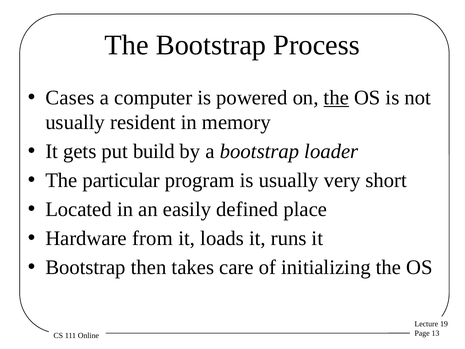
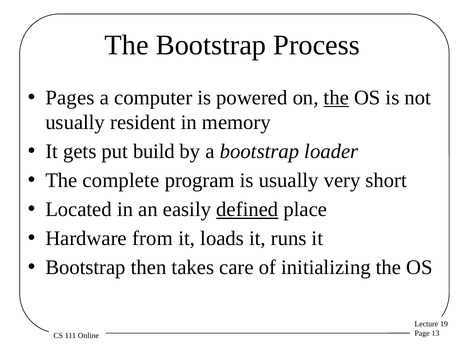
Cases: Cases -> Pages (70, 98)
particular: particular -> complete (121, 180)
defined underline: none -> present (247, 209)
